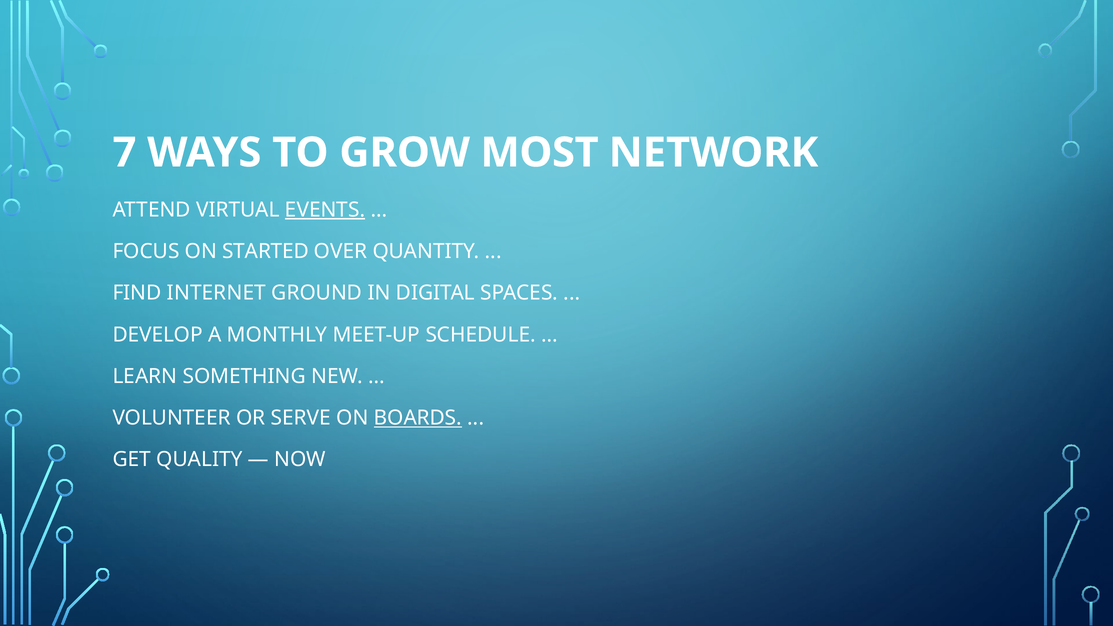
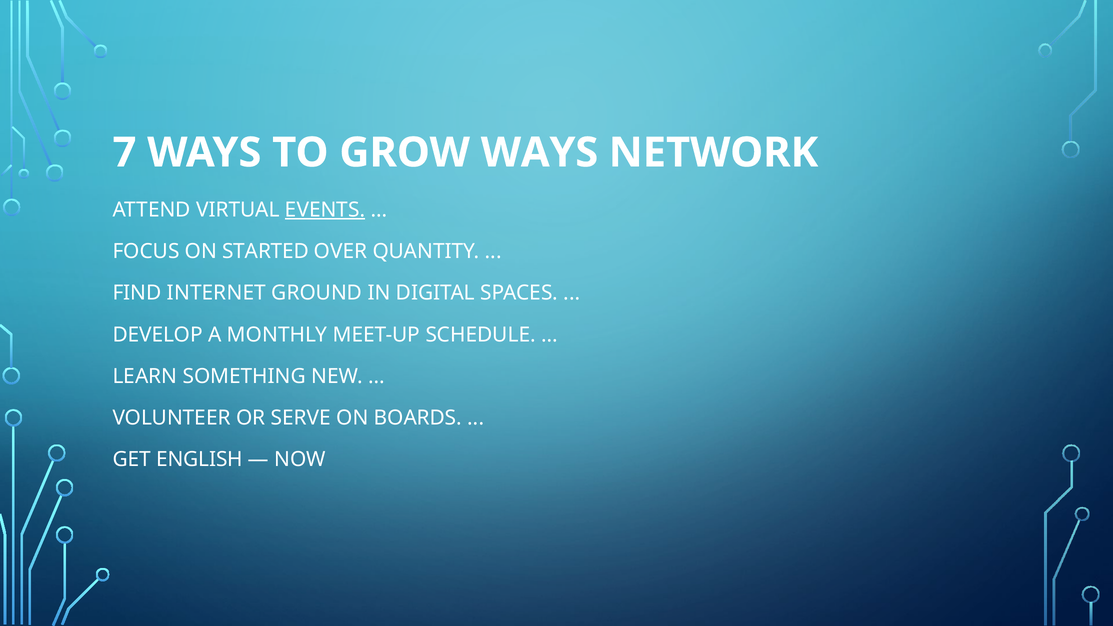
GROW MOST: MOST -> WAYS (540, 153)
BOARDS underline: present -> none (418, 418)
QUALITY: QUALITY -> ENGLISH (200, 460)
